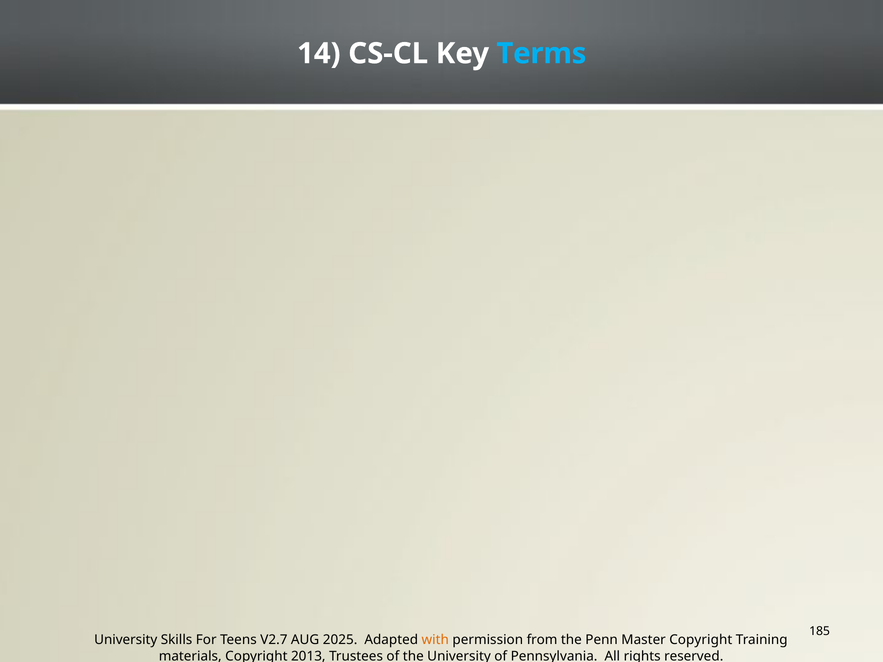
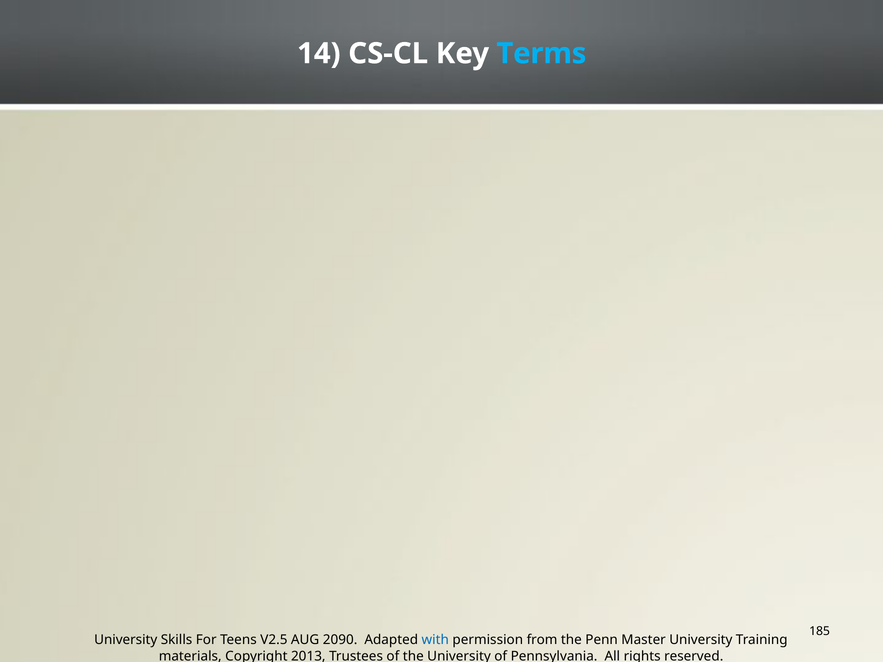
V2.7: V2.7 -> V2.5 (274, 640)
2025: 2025 -> 2090 (340, 640)
with colour: orange -> blue (435, 640)
Master Copyright: Copyright -> University (701, 640)
